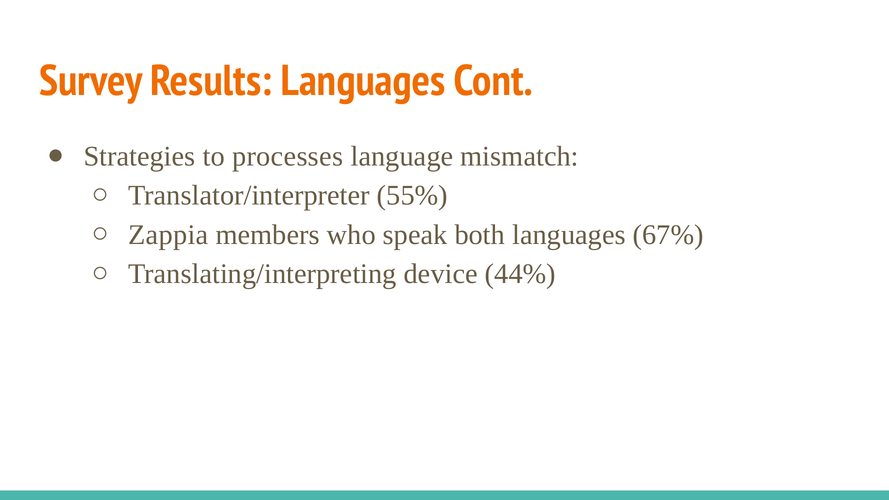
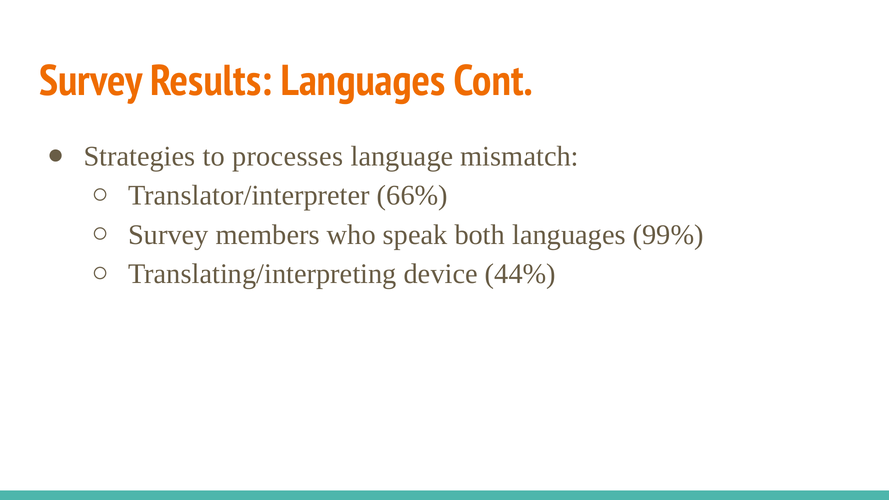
55%: 55% -> 66% (412, 195)
Zappia: Zappia -> Survey (168, 235)
67%: 67% -> 99% (668, 235)
